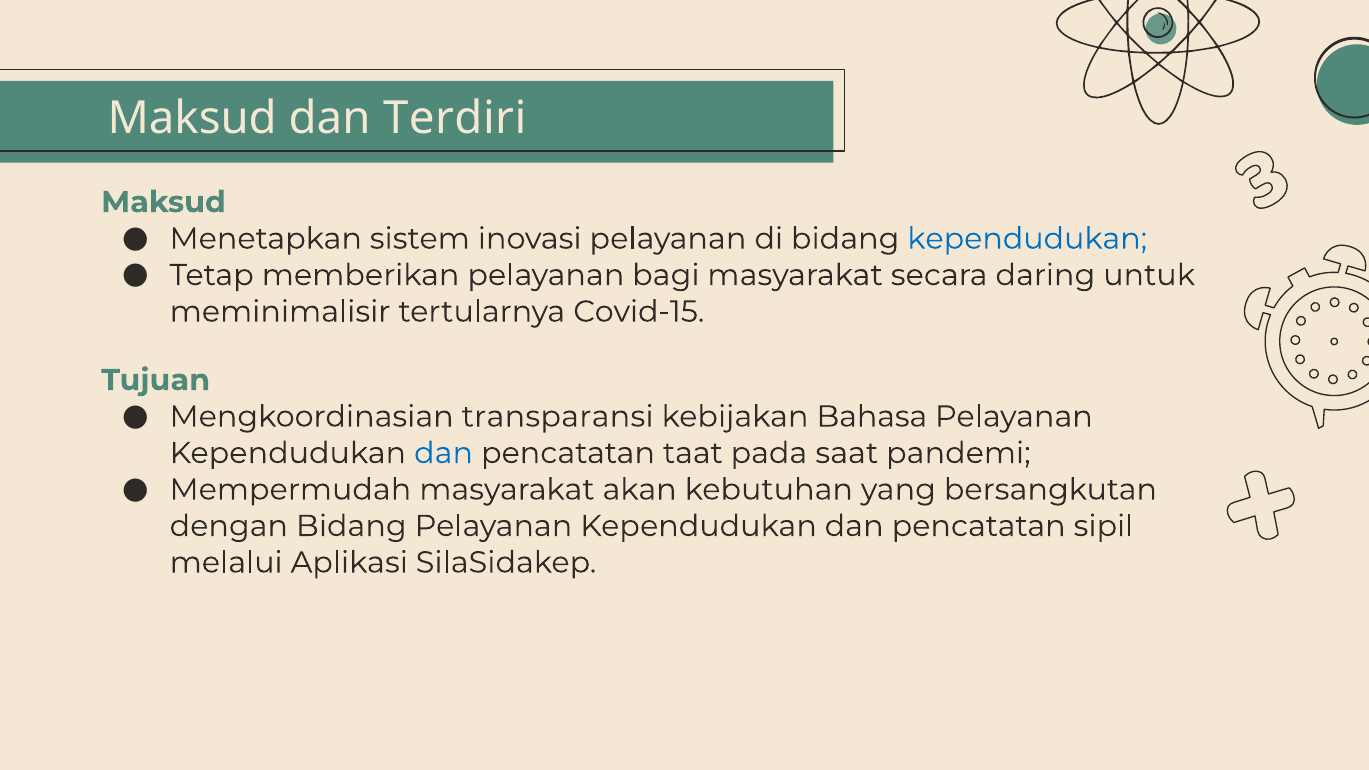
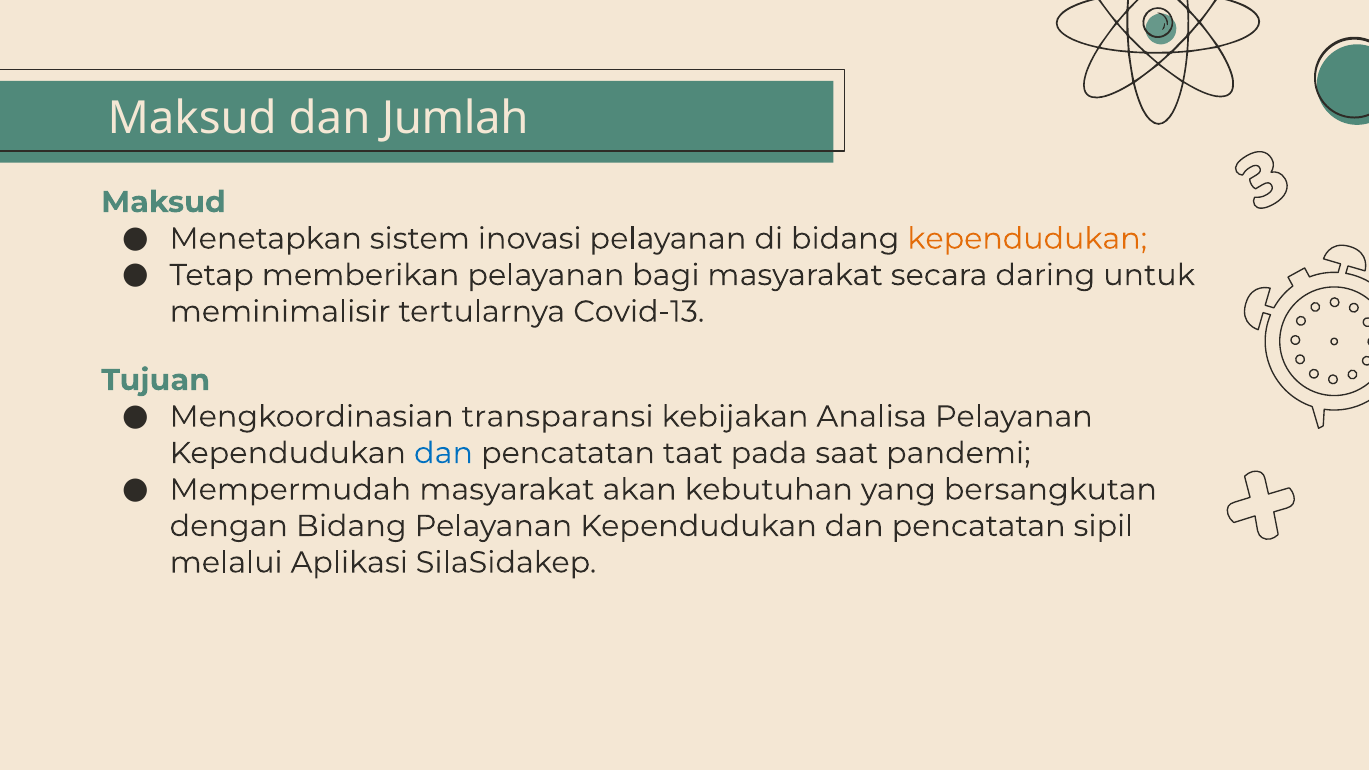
Terdiri: Terdiri -> Jumlah (455, 119)
kependudukan colour: blue -> orange (1027, 239)
Covid-15: Covid-15 -> Covid-13 (639, 312)
Bahasa: Bahasa -> Analisa (872, 417)
